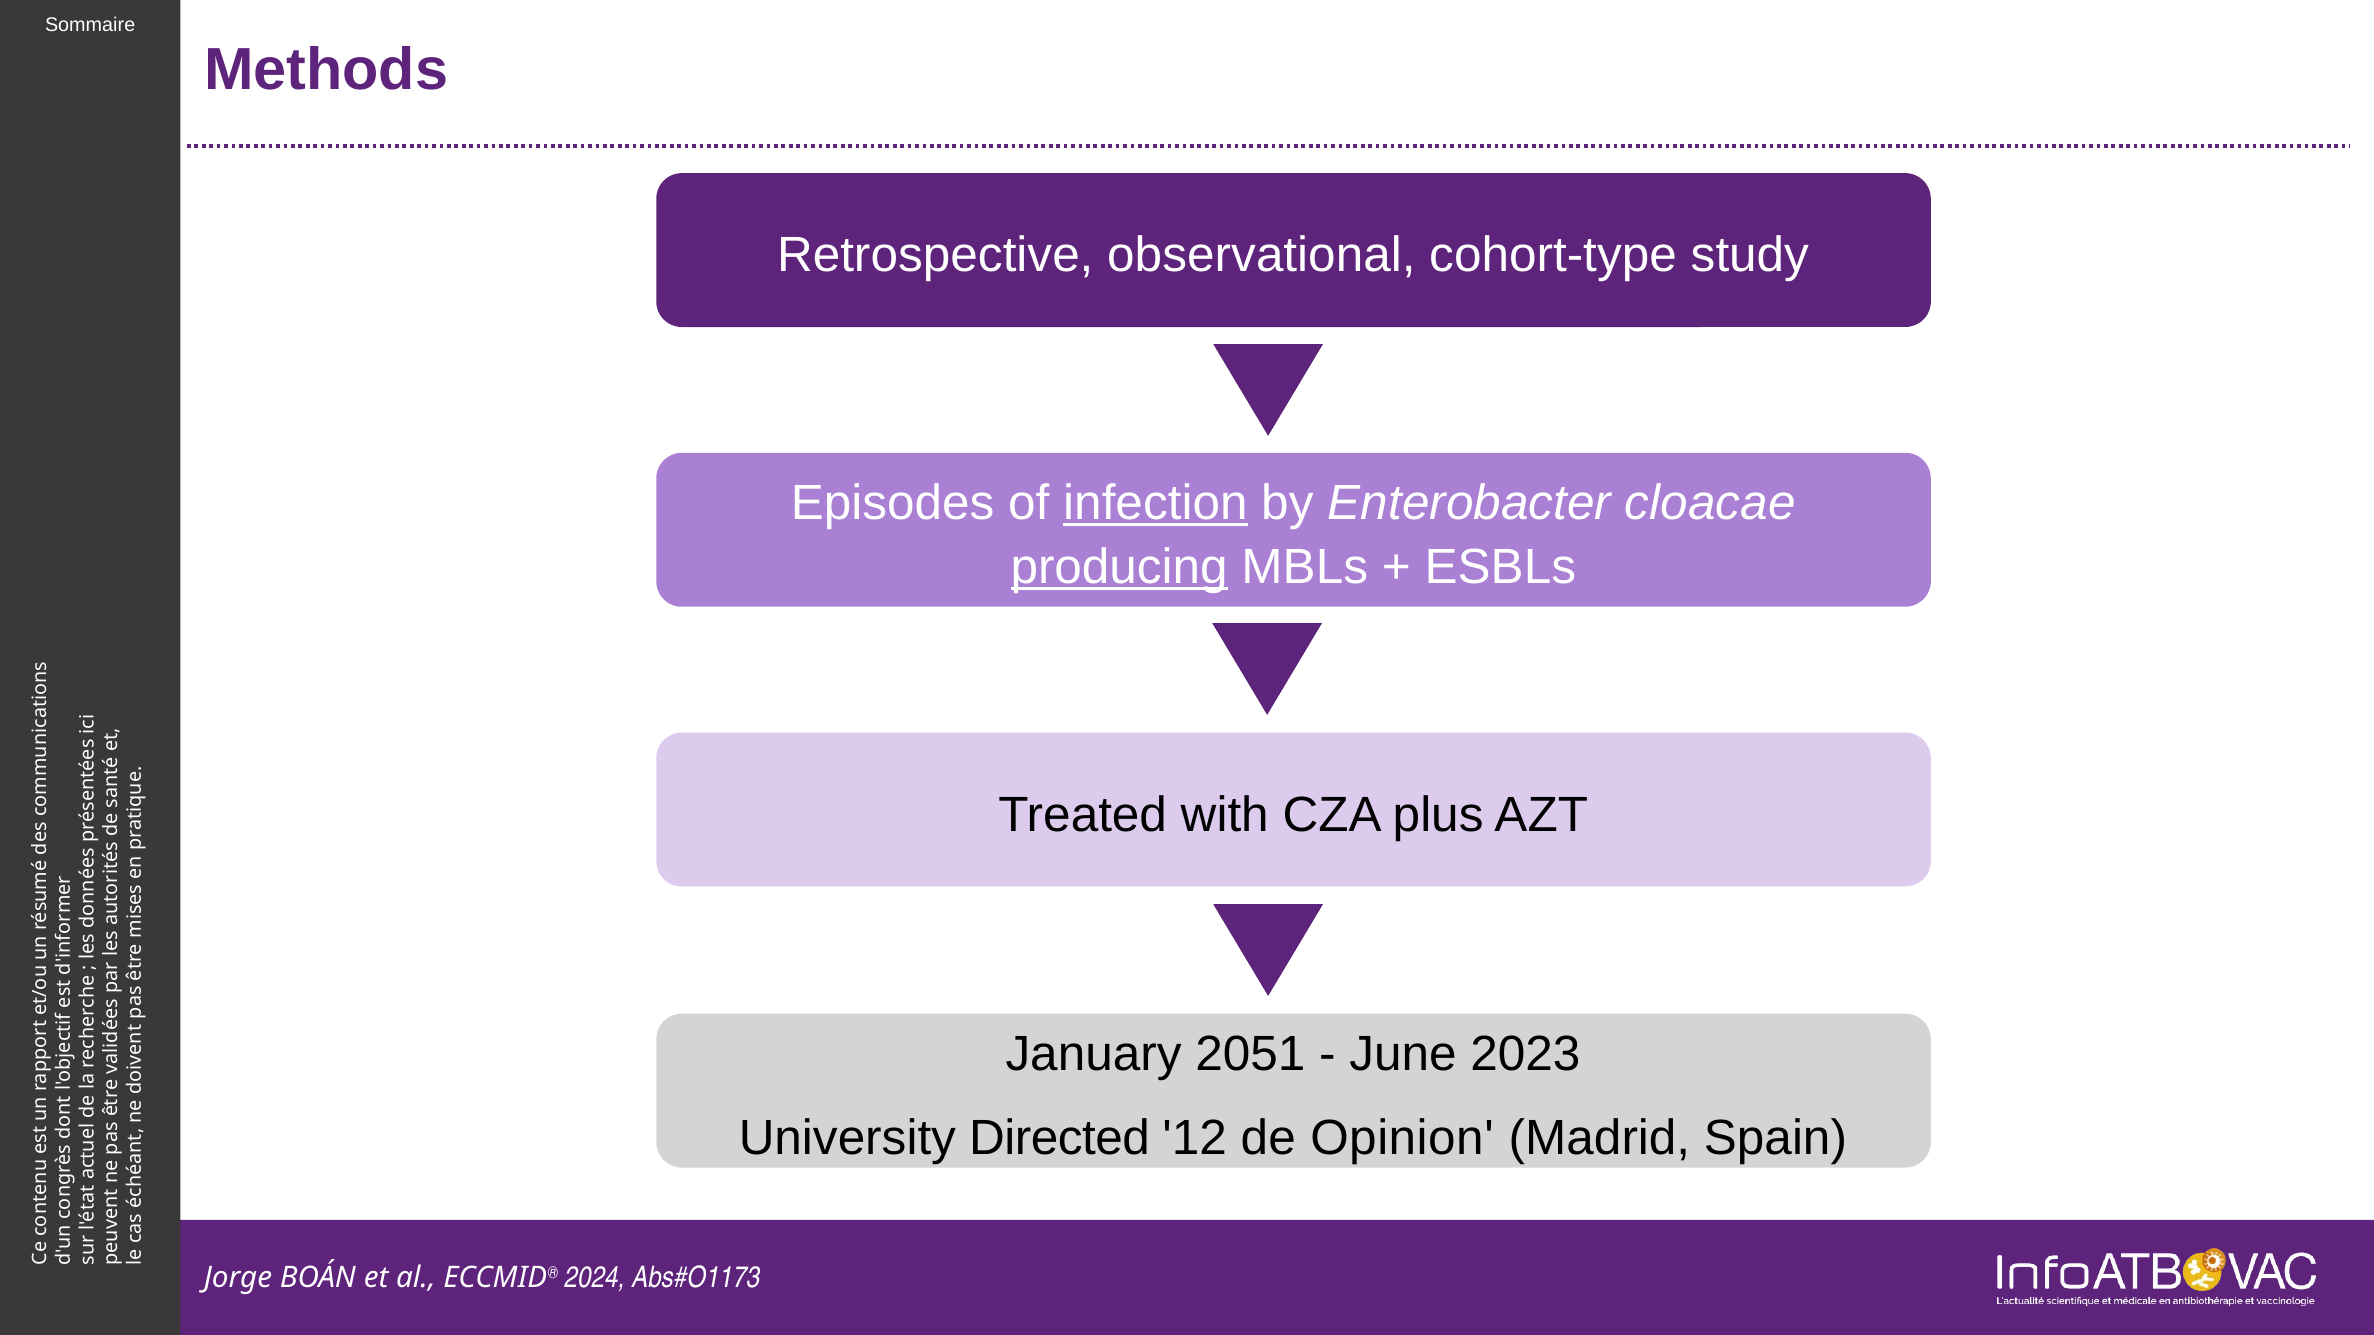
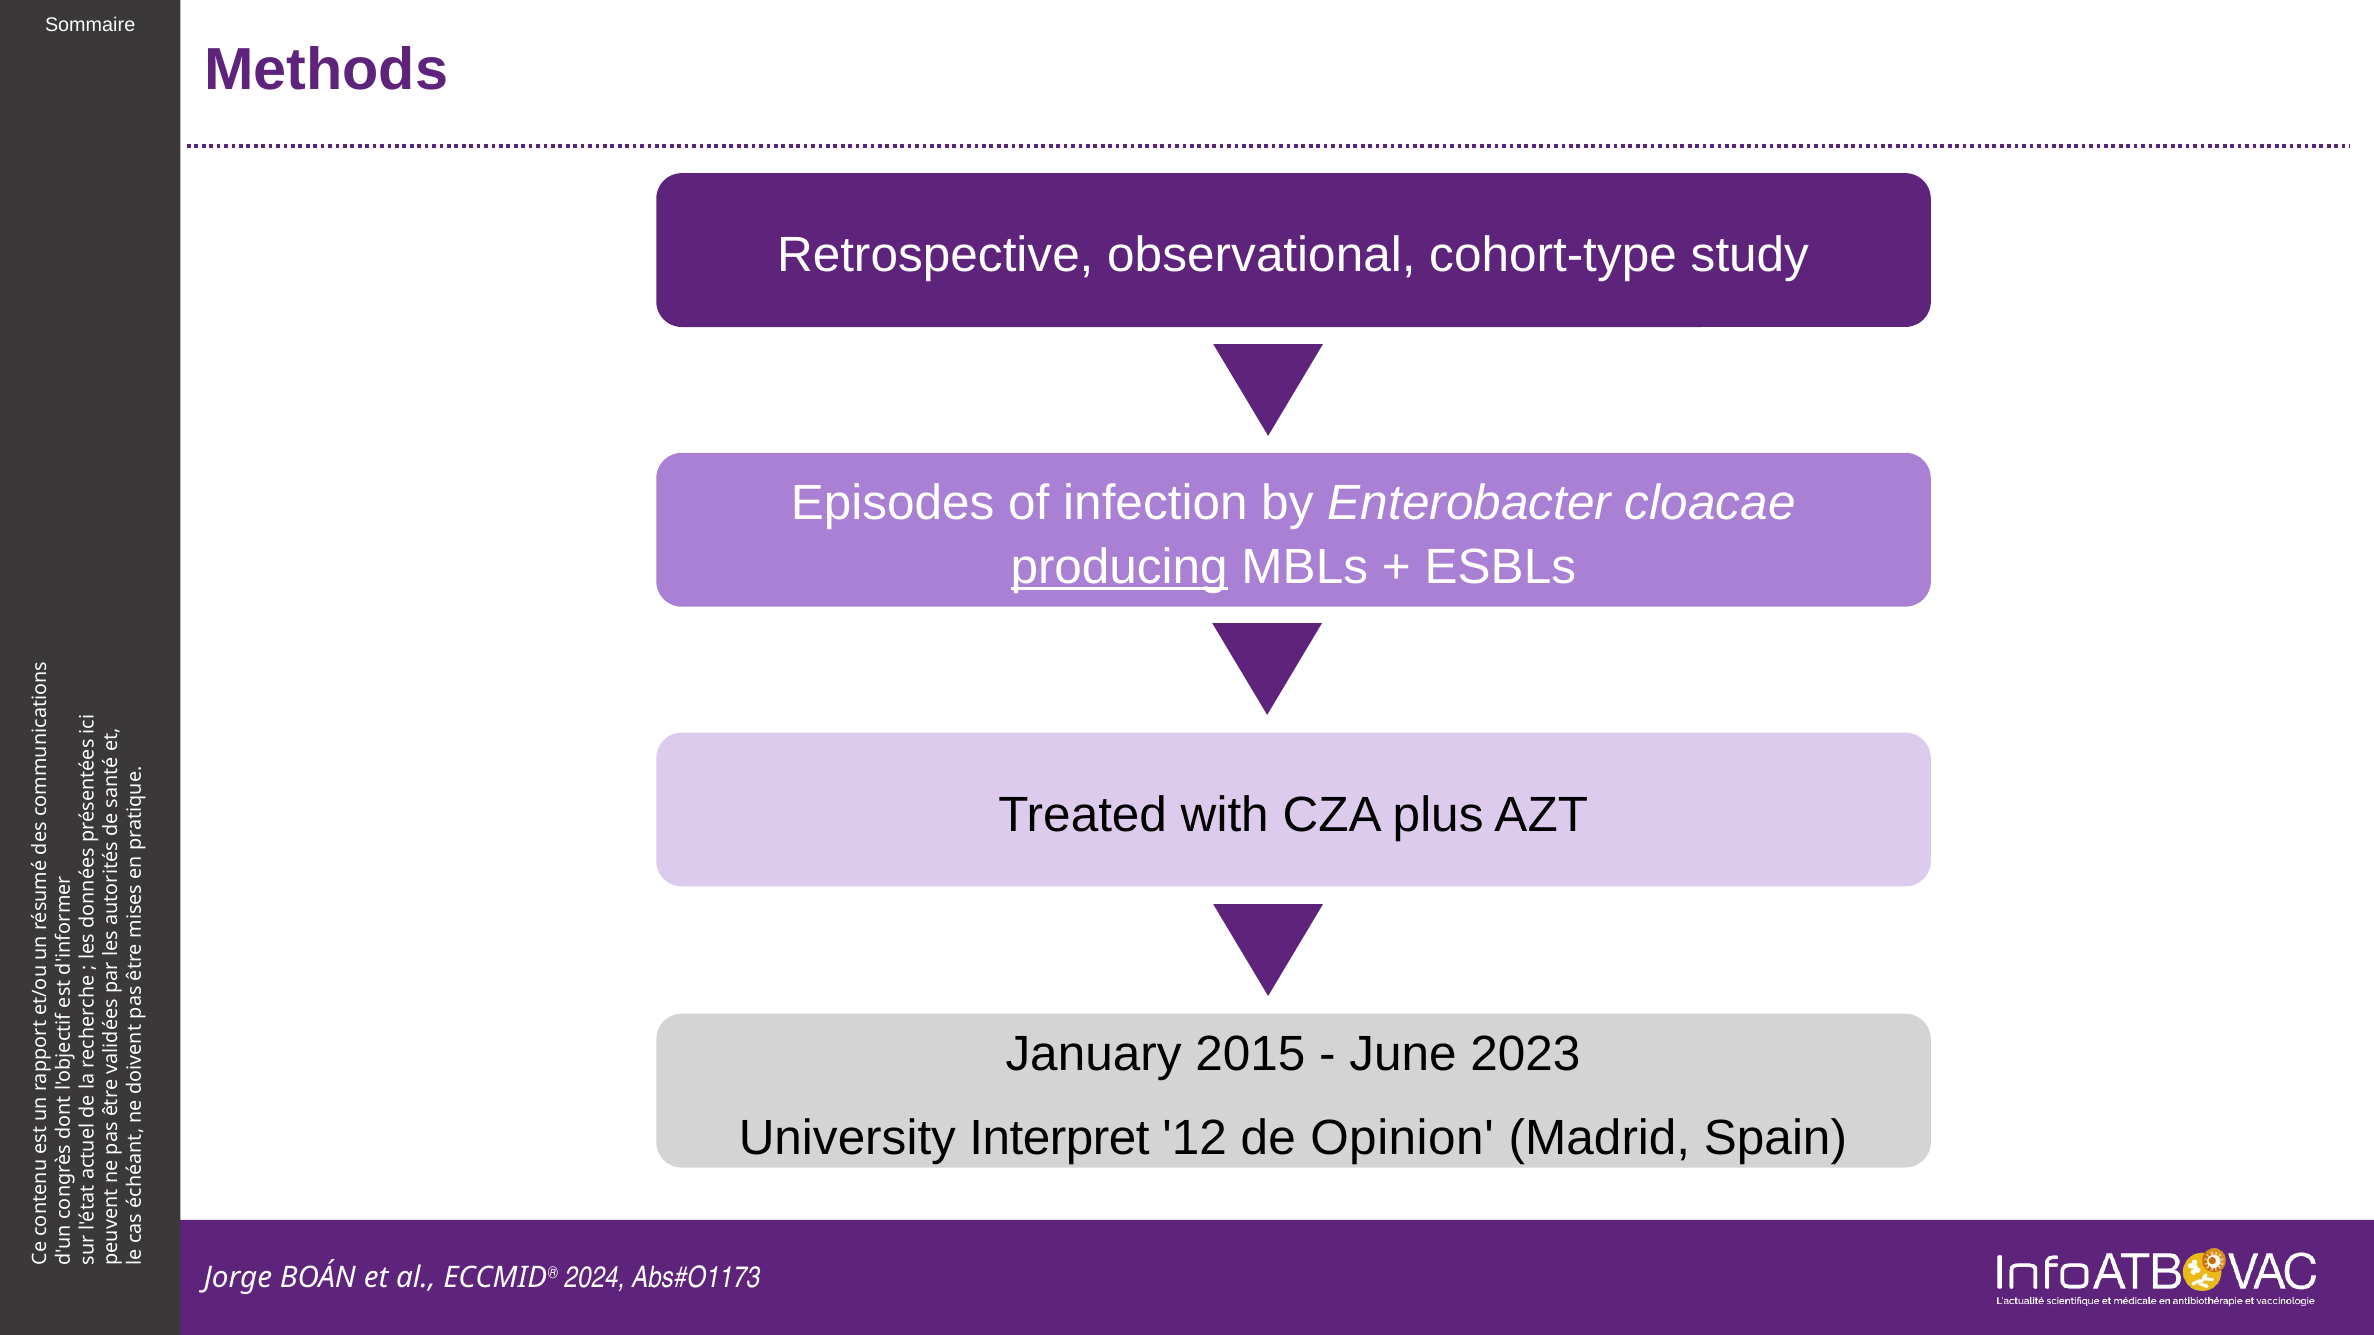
infection underline: present -> none (1155, 504)
2051: 2051 -> 2015 (1250, 1055)
Directed: Directed -> Interpret (1059, 1138)
